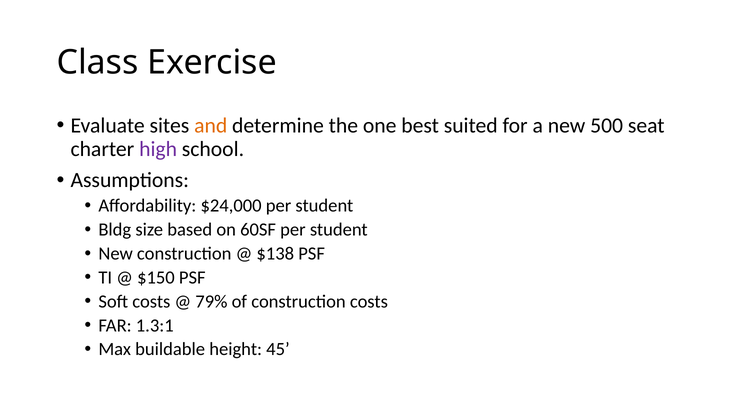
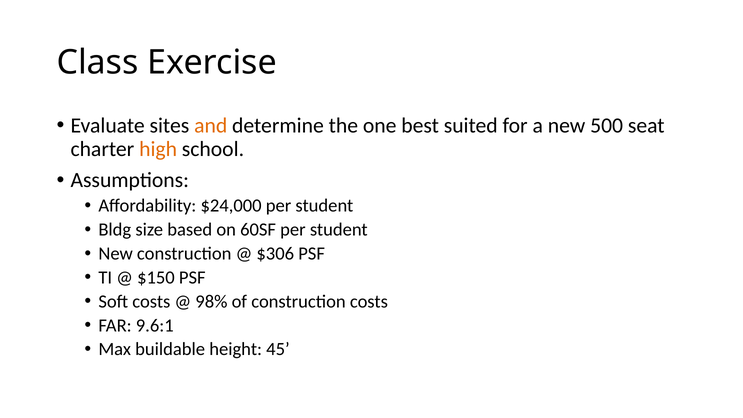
high colour: purple -> orange (158, 149)
$138: $138 -> $306 (275, 254)
79%: 79% -> 98% (211, 301)
1.3:1: 1.3:1 -> 9.6:1 (155, 325)
